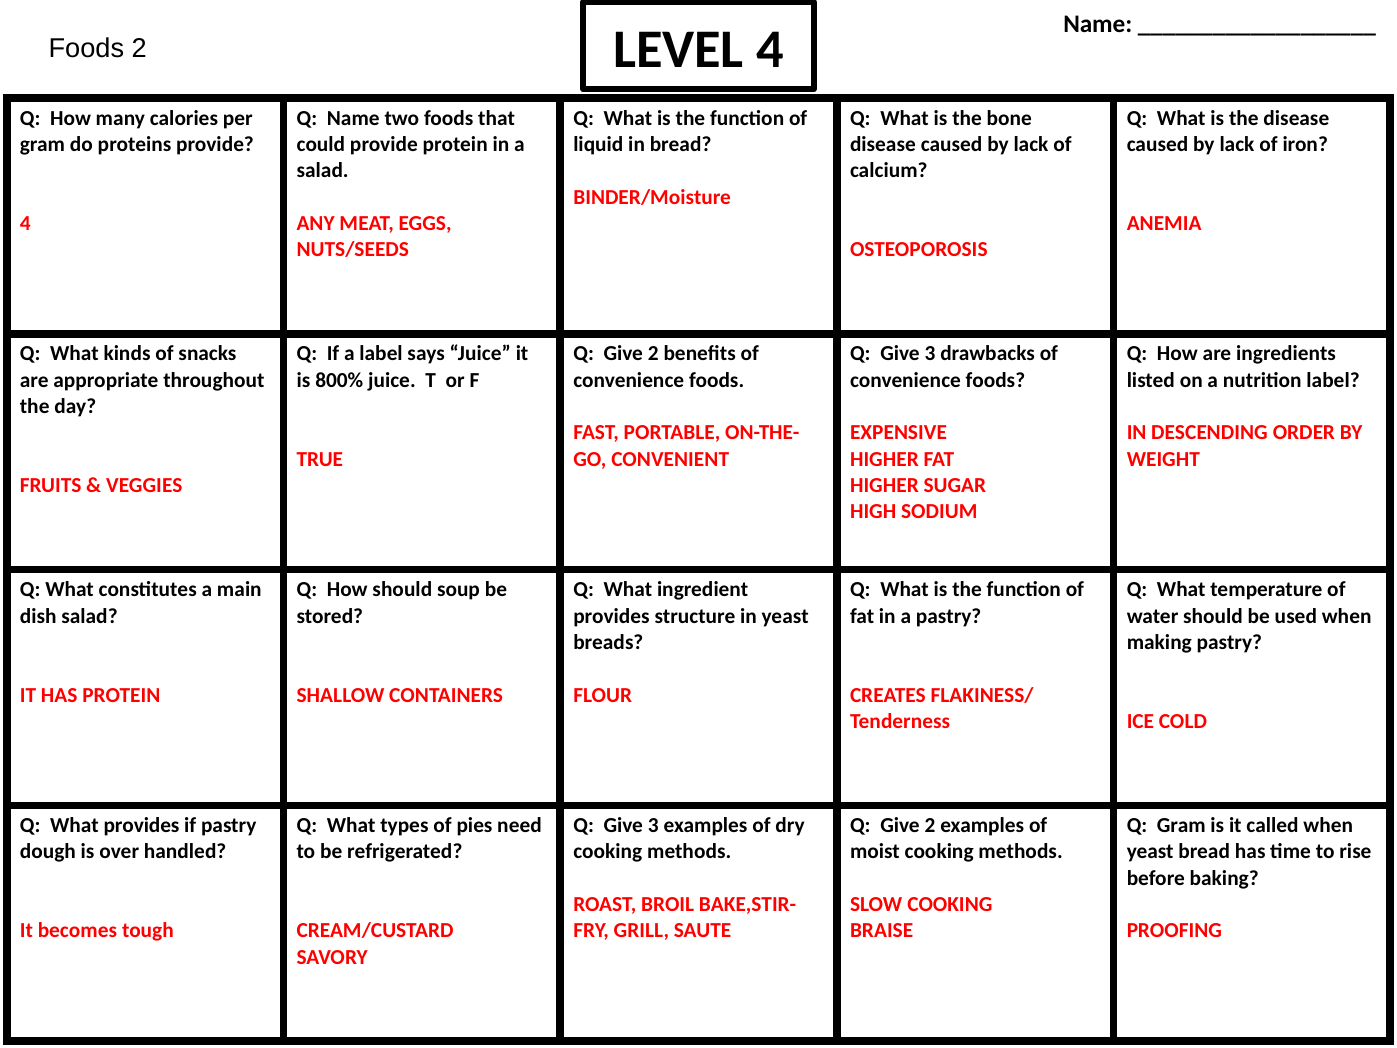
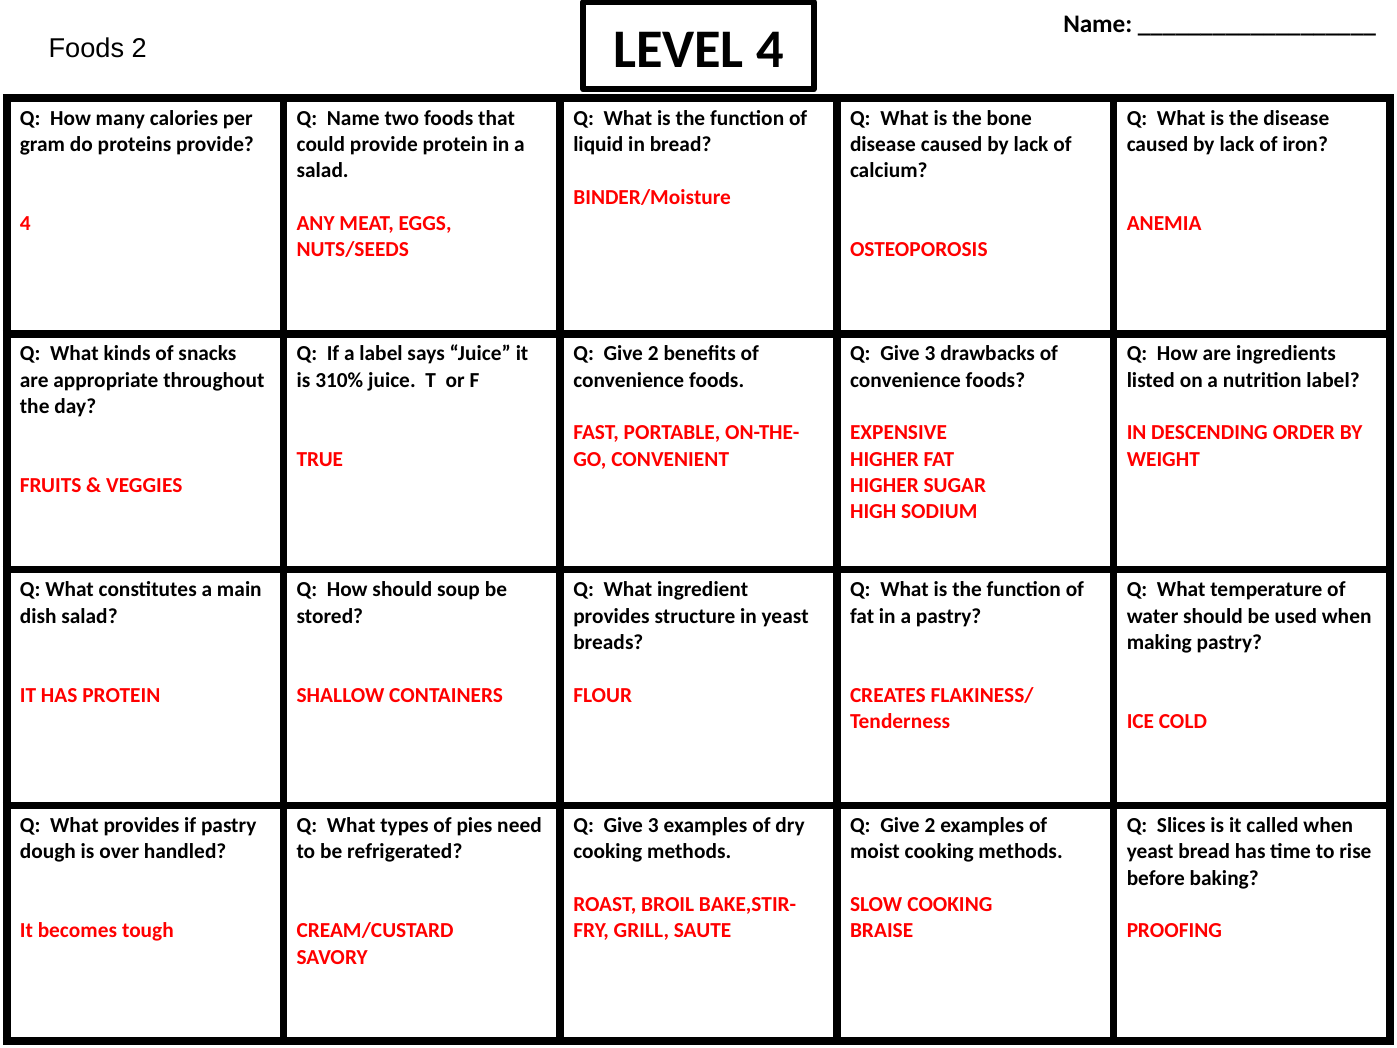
800%: 800% -> 310% (339, 380)
Q Gram: Gram -> Slices (1181, 825)
